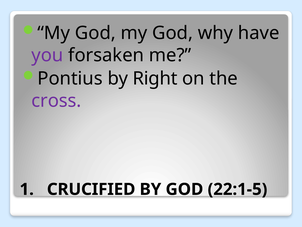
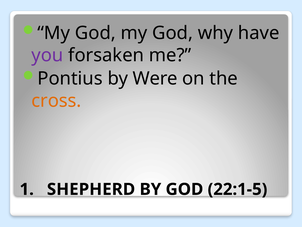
Right: Right -> Were (155, 78)
cross colour: purple -> orange (56, 100)
CRUCIFIED: CRUCIFIED -> SHEPHERD (91, 189)
